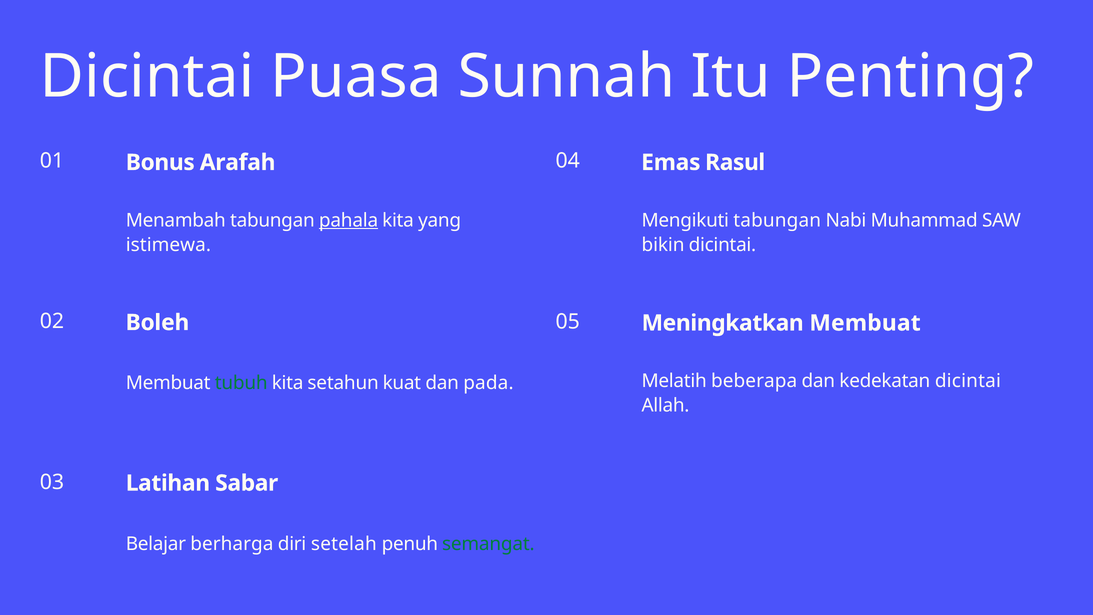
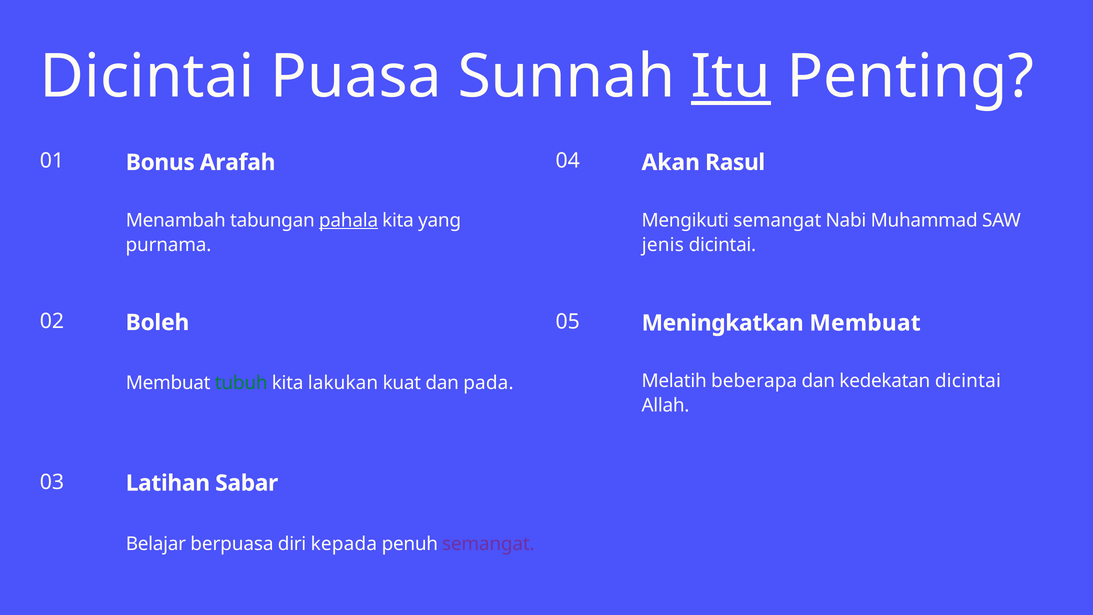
Itu underline: none -> present (731, 77)
Emas: Emas -> Akan (671, 162)
Mengikuti tabungan: tabungan -> semangat (777, 220)
istimewa: istimewa -> purnama (169, 245)
bikin: bikin -> jenis (663, 245)
setahun: setahun -> lakukan (343, 383)
berharga: berharga -> berpuasa (232, 544)
setelah: setelah -> kepada (344, 544)
semangat colour: green -> purple (488, 544)
